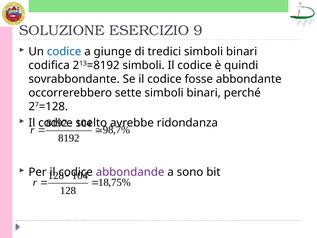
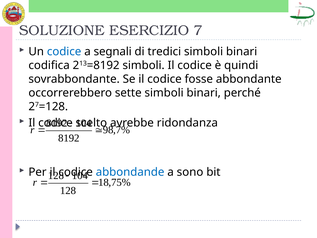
ESERCIZIO 9: 9 -> 7 (198, 31)
giunge: giunge -> segnali (113, 52)
abbondande colour: purple -> blue (130, 172)
